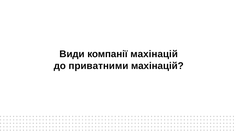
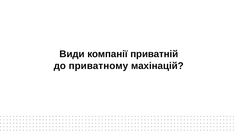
компанії махінацій: махінацій -> приватній (154, 54)
приватними: приватними -> приватному (98, 66)
